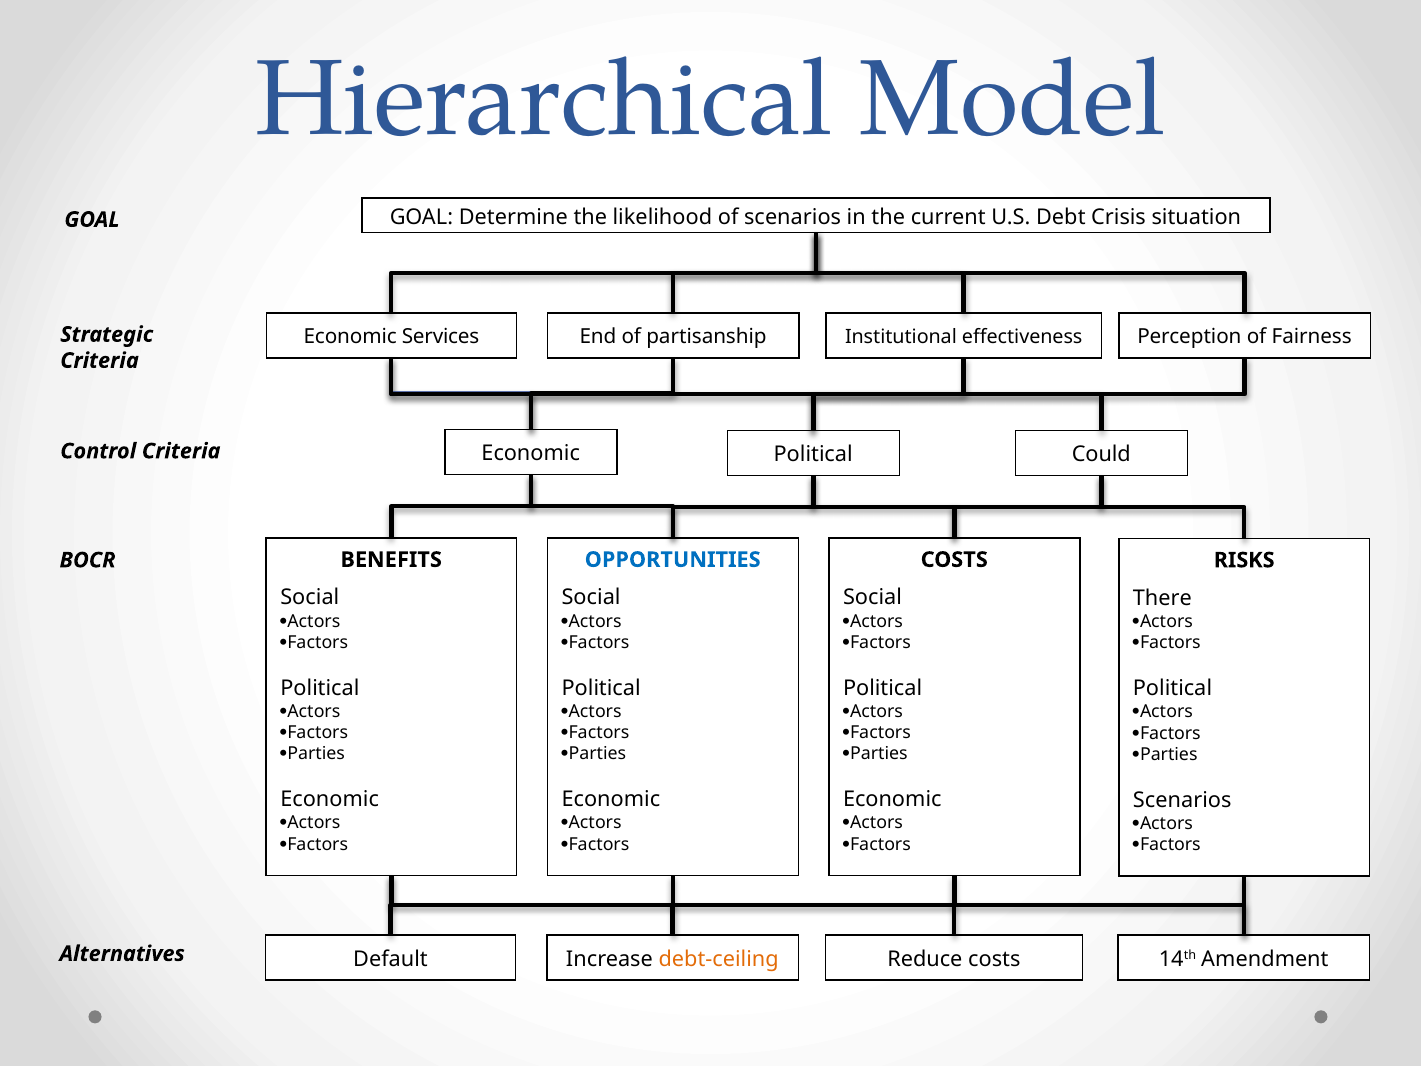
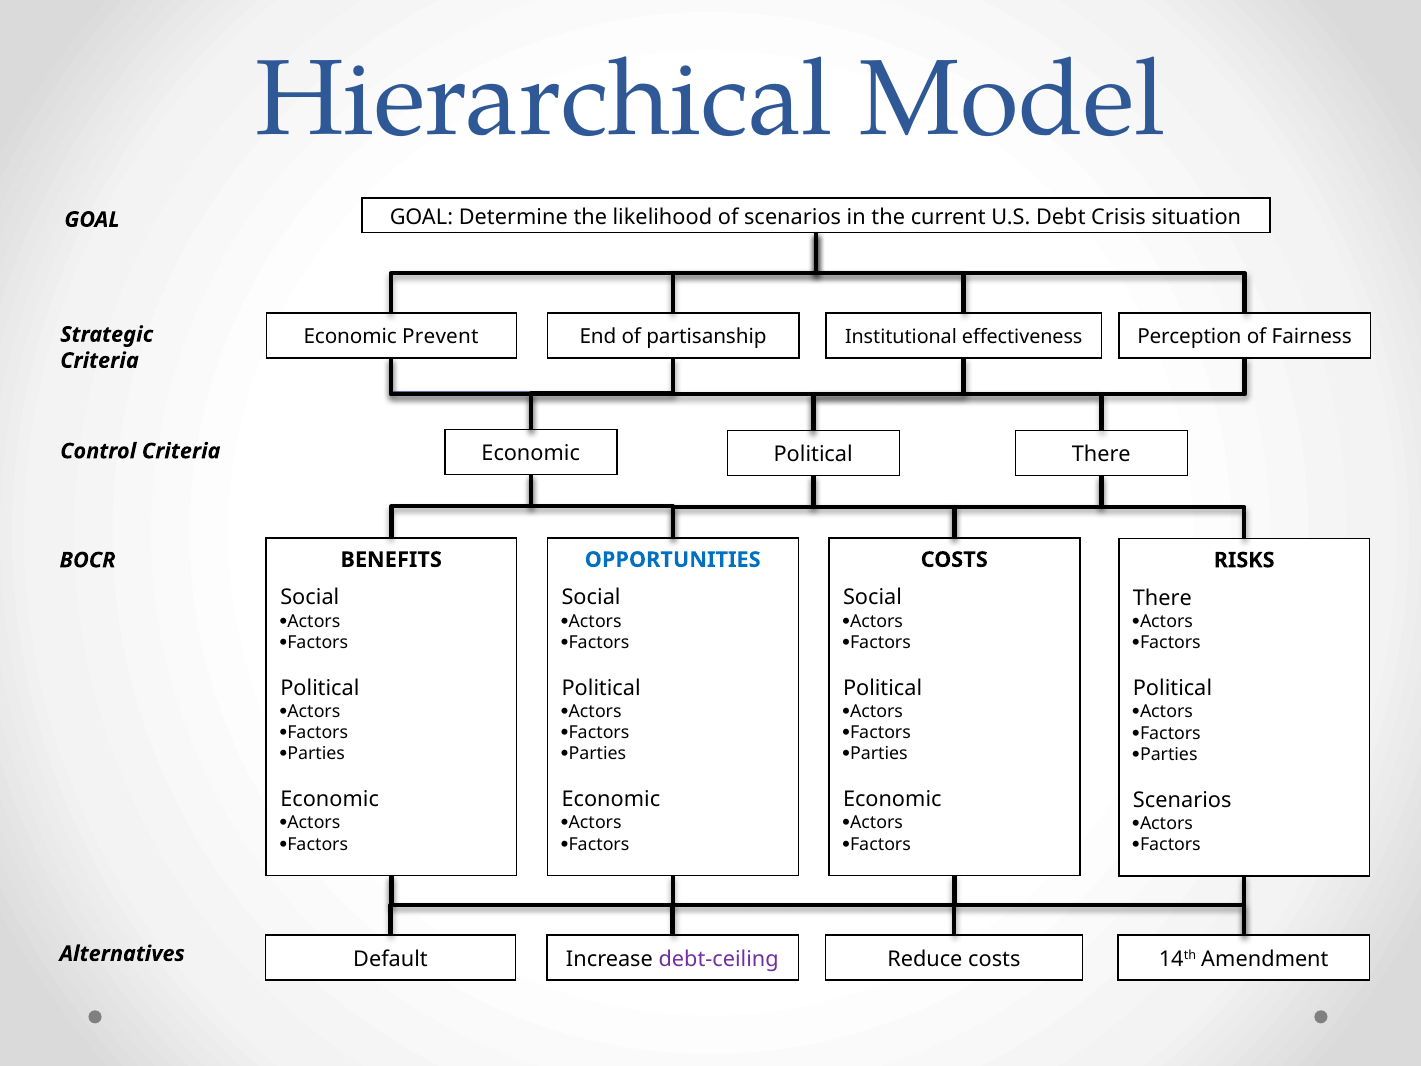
Services: Services -> Prevent (440, 337)
Political Could: Could -> There (1101, 455)
debt-ceiling colour: orange -> purple (719, 959)
